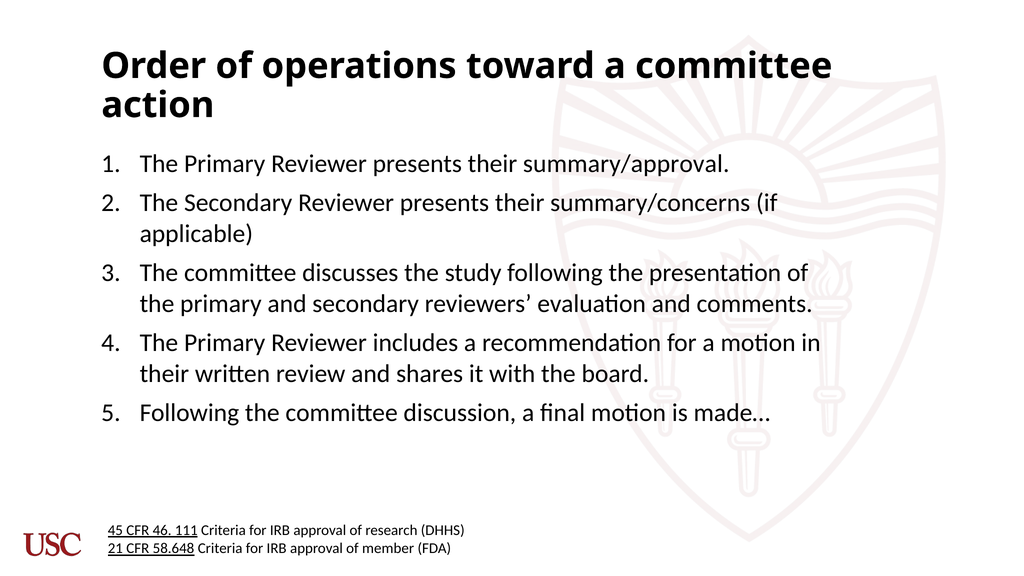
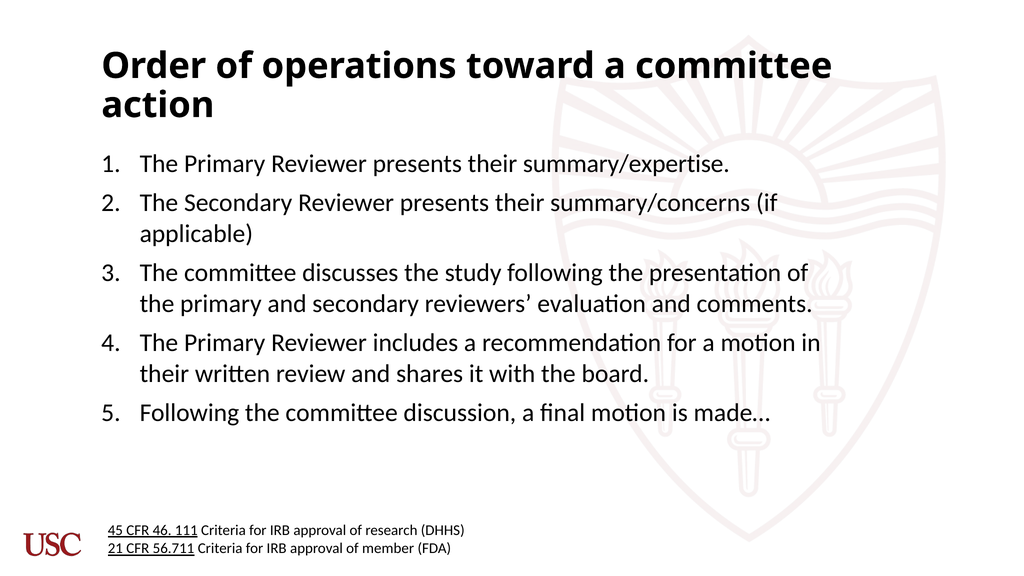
summary/approval: summary/approval -> summary/expertise (626, 164)
58.648: 58.648 -> 56.711 (173, 549)
